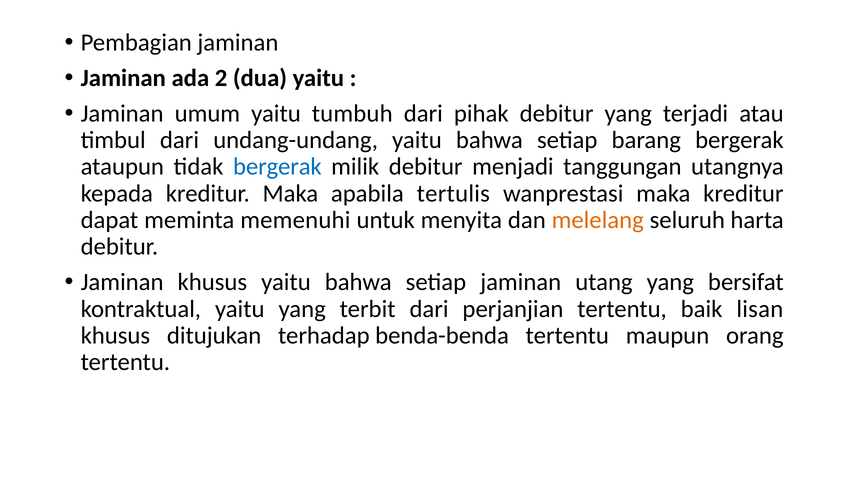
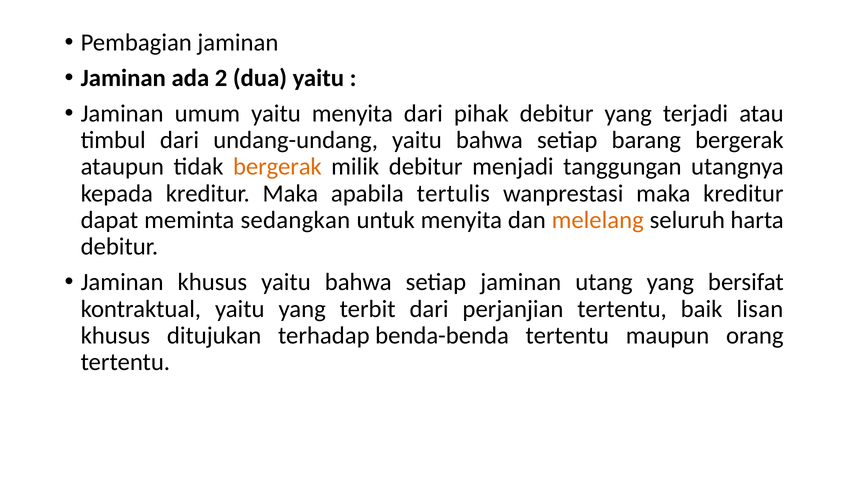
yaitu tumbuh: tumbuh -> menyita (352, 114)
bergerak colour: blue -> orange (277, 167)
memenuhi: memenuhi -> sedangkan (295, 220)
